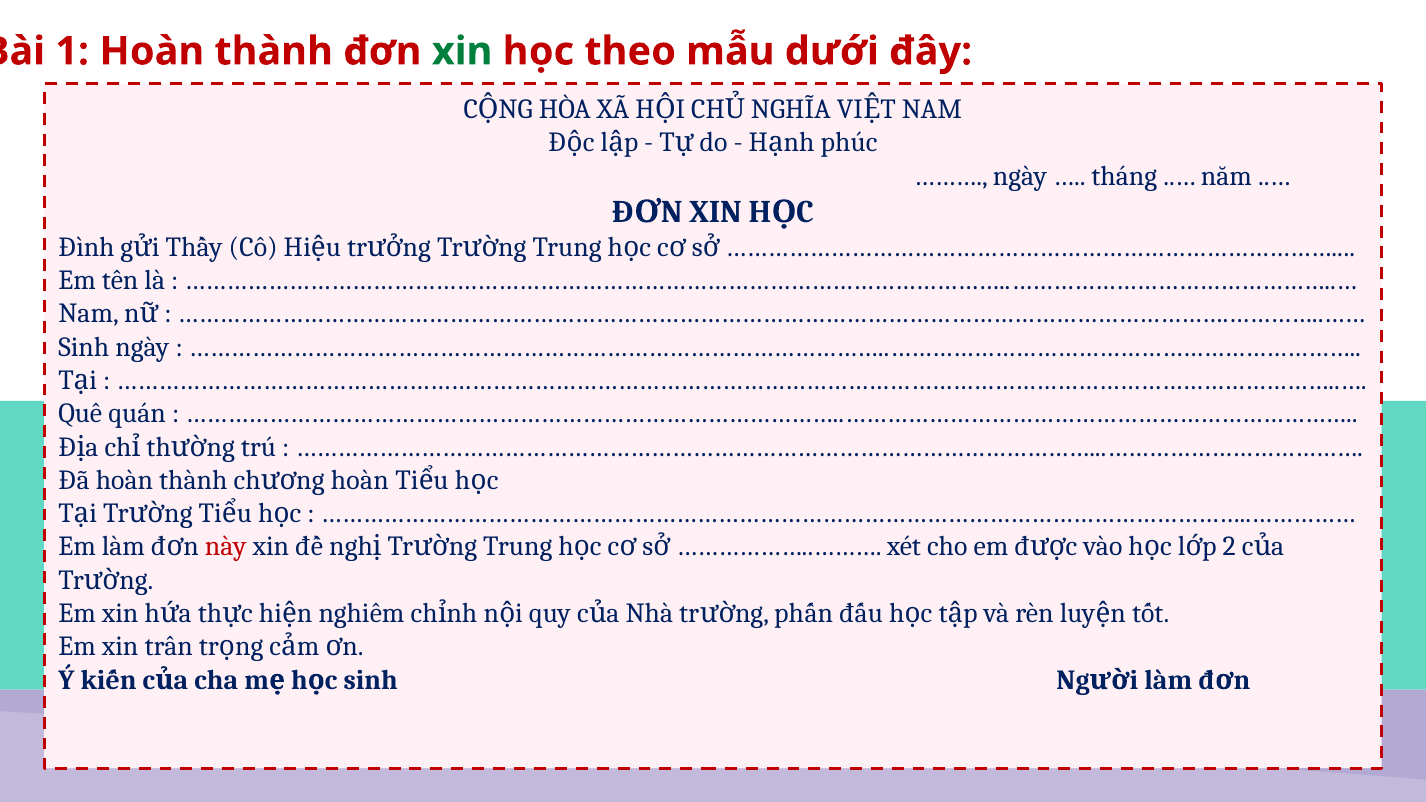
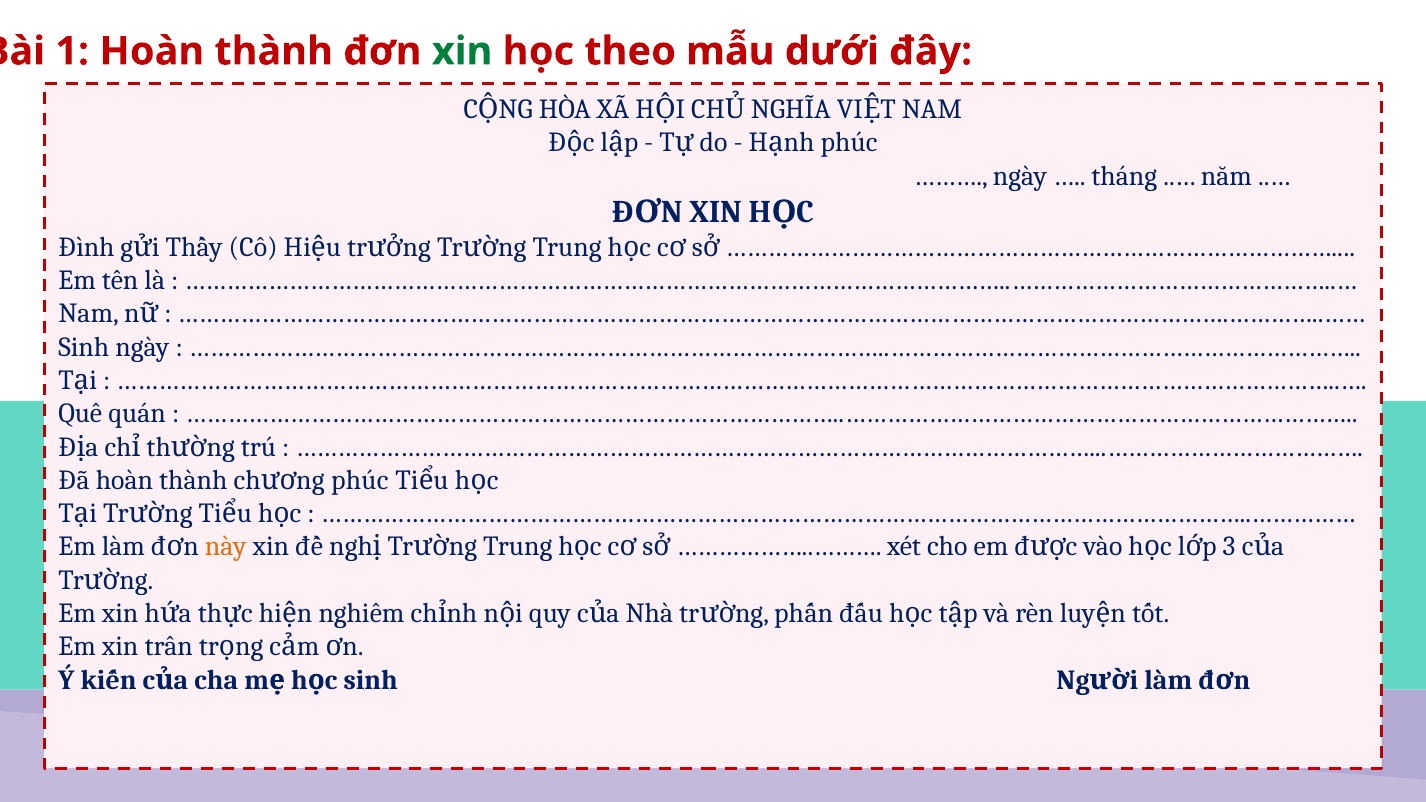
hoàn: hoàn -> phúc (360, 480)
này colour: red -> orange (226, 547)
2: 2 -> 3 (1229, 547)
